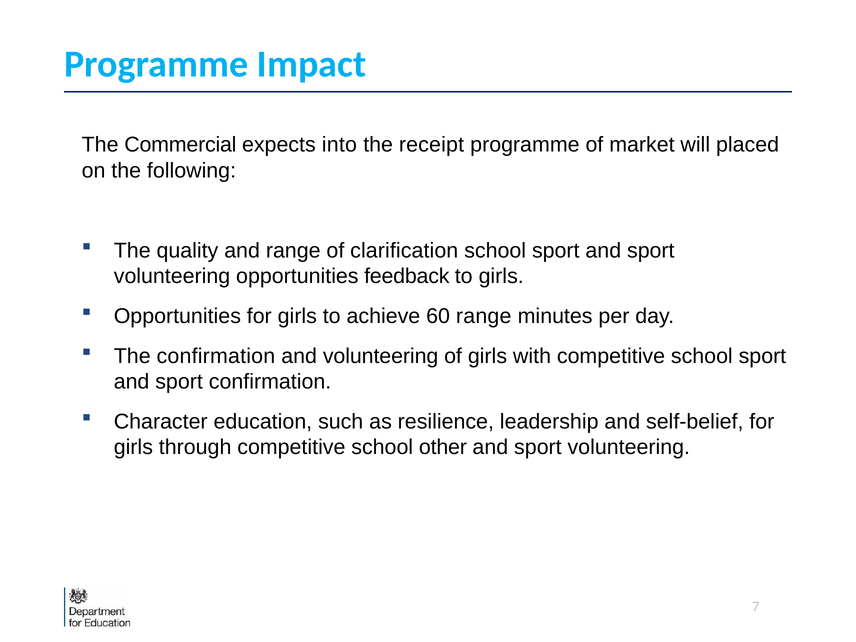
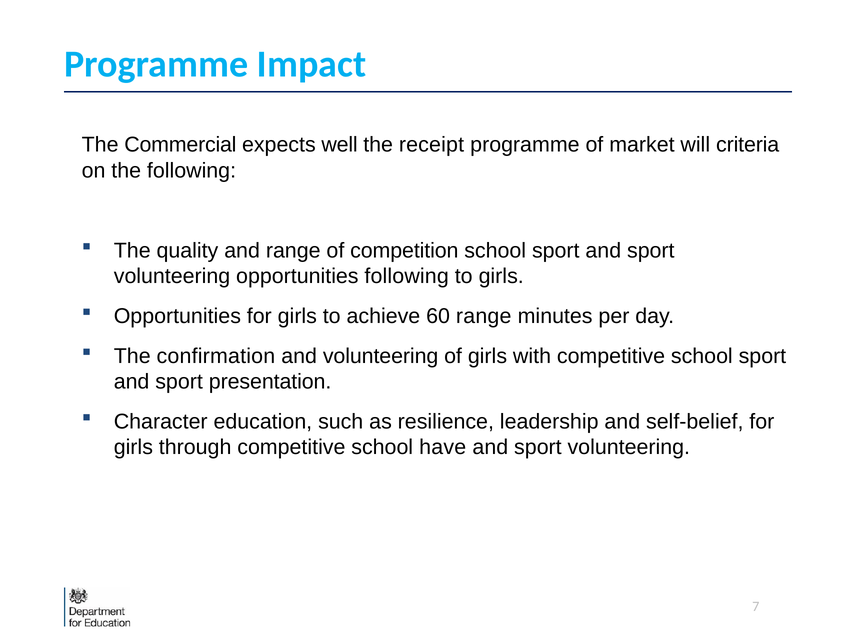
into: into -> well (340, 145)
placed: placed -> criteria (748, 145)
clarification: clarification -> competition (404, 250)
opportunities feedback: feedback -> following (407, 276)
sport confirmation: confirmation -> presentation (270, 382)
other: other -> have (443, 447)
